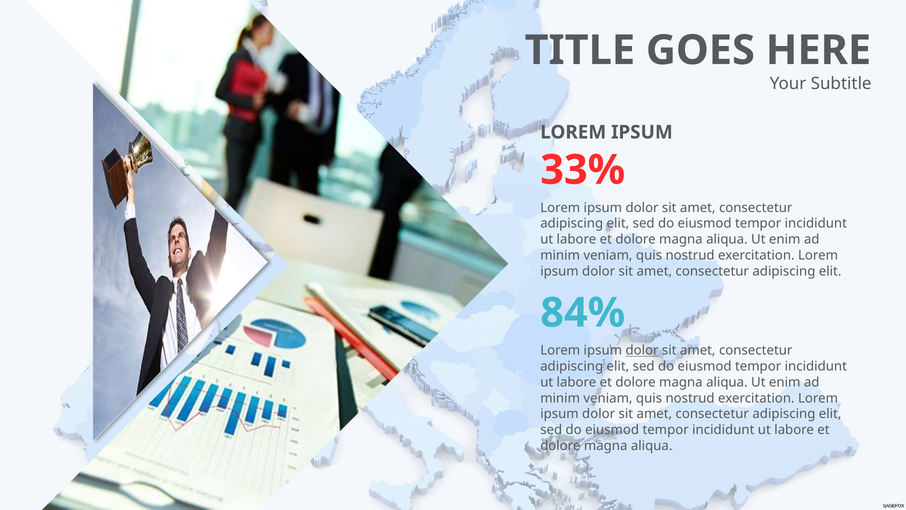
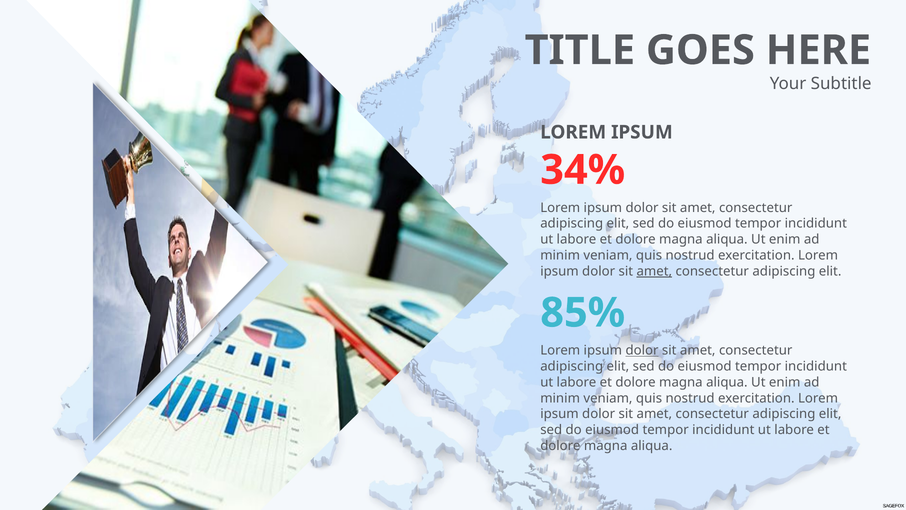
33%: 33% -> 34% (583, 170)
amet underline: none -> present (654, 271)
84%: 84% -> 85% (583, 313)
